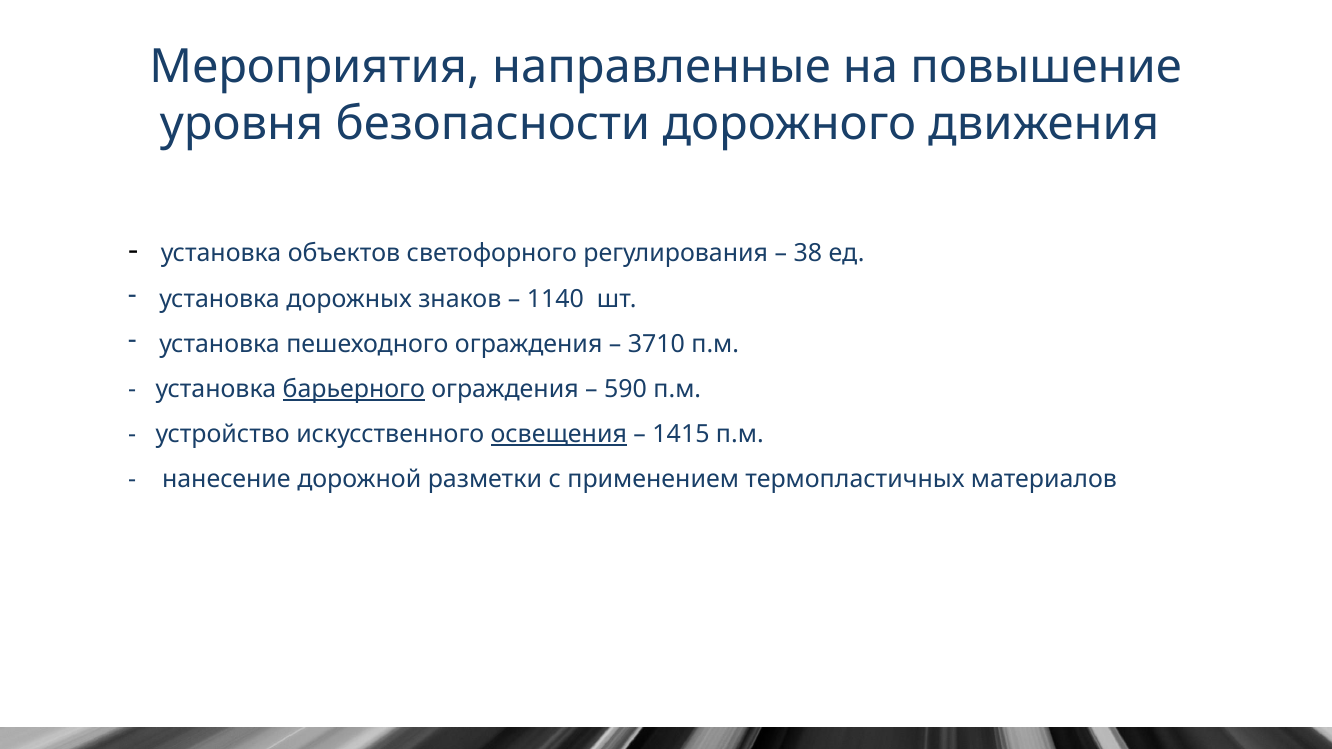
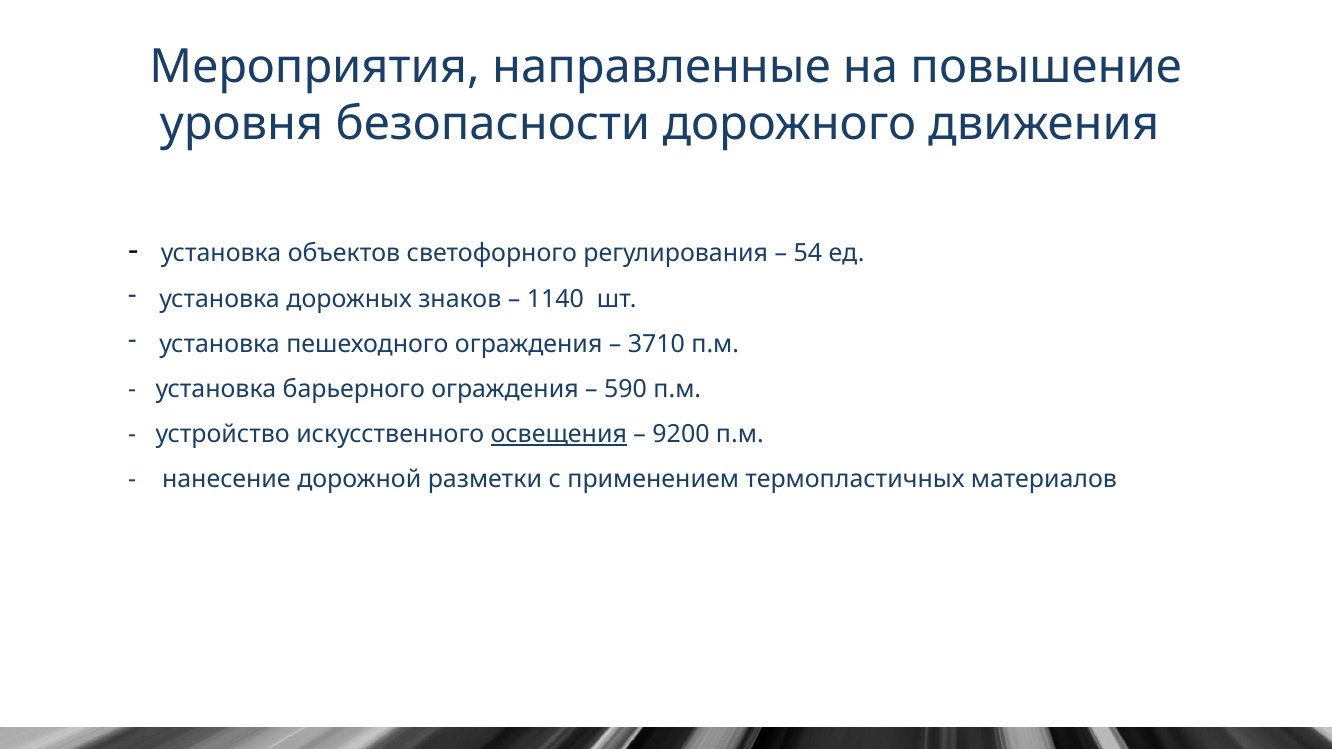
38: 38 -> 54 (808, 253)
барьерного underline: present -> none (354, 389)
1415: 1415 -> 9200 (681, 434)
